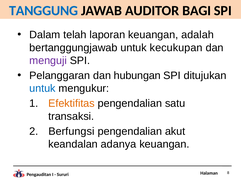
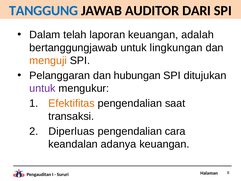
BAGI: BAGI -> DARI (197, 11)
kecukupan: kecukupan -> lingkungan (176, 48)
menguji colour: purple -> orange (48, 60)
untuk colour: blue -> purple (42, 88)
satu: satu -> saat (175, 103)
Berfungsi: Berfungsi -> Diperluas (71, 131)
akut: akut -> cara (175, 131)
